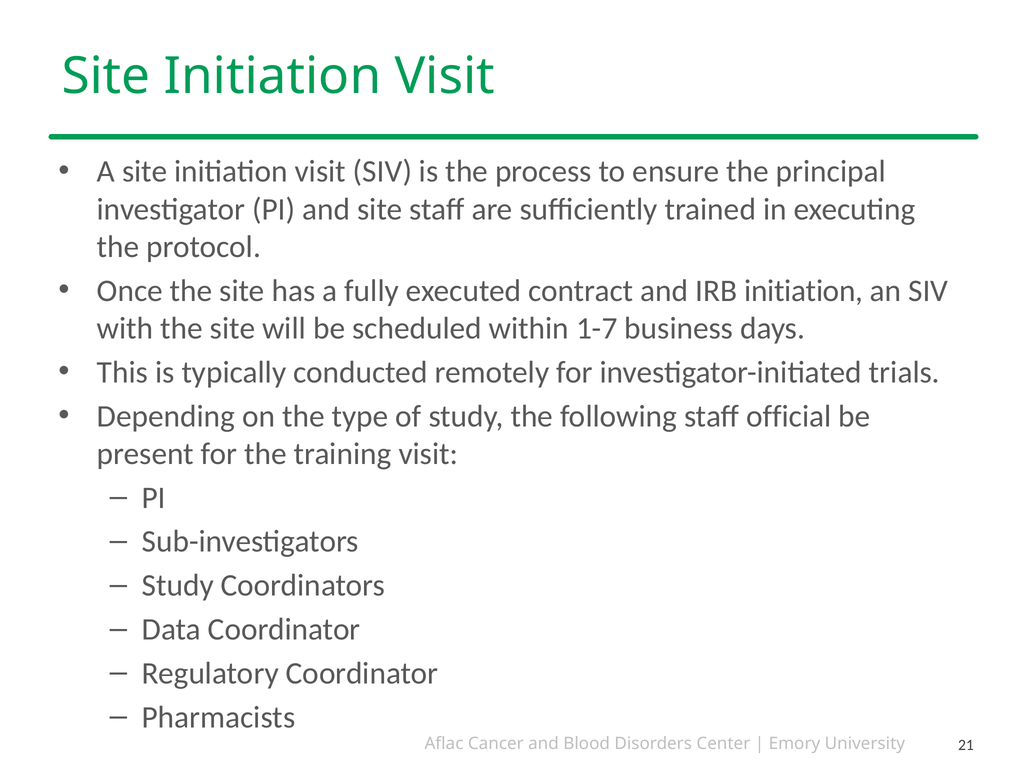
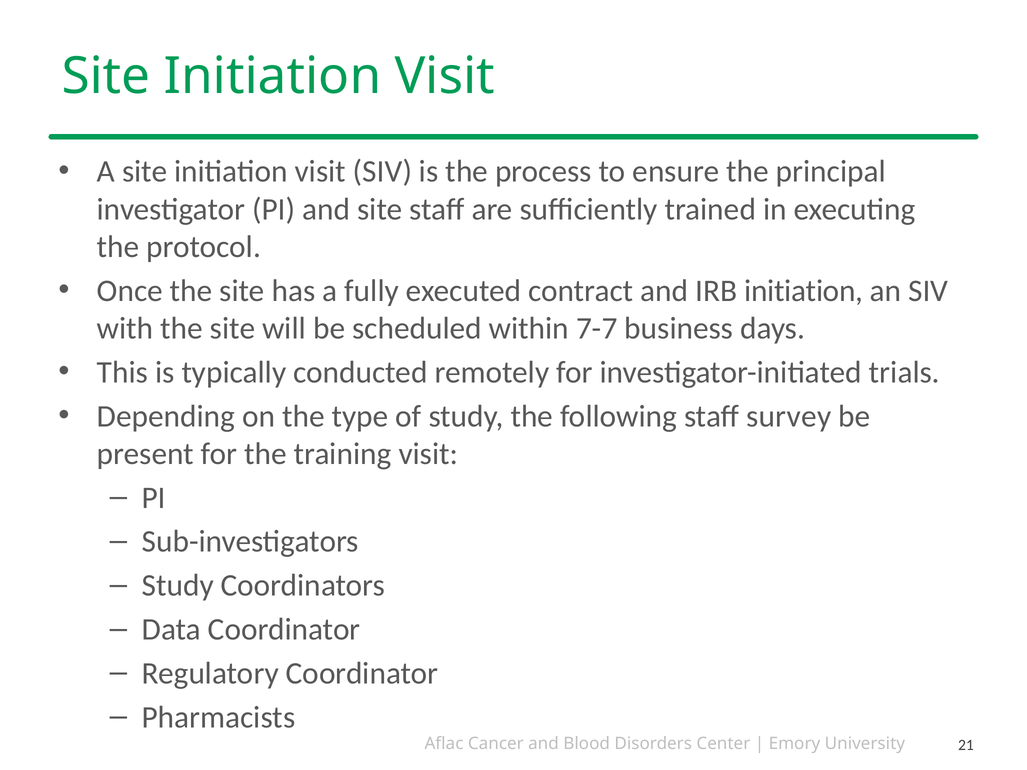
1-7: 1-7 -> 7-7 (597, 328)
official: official -> survey (789, 416)
